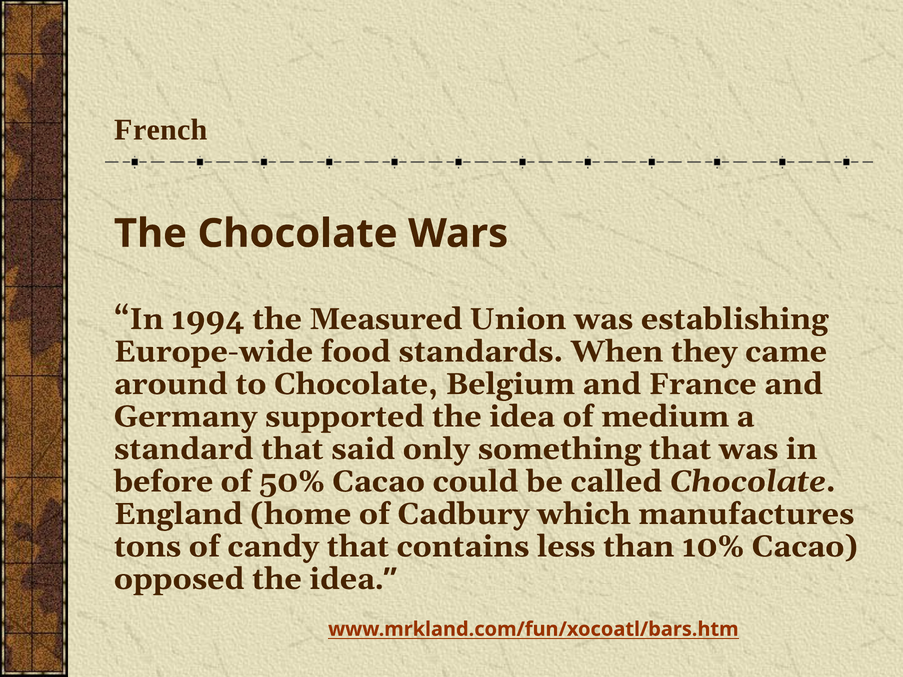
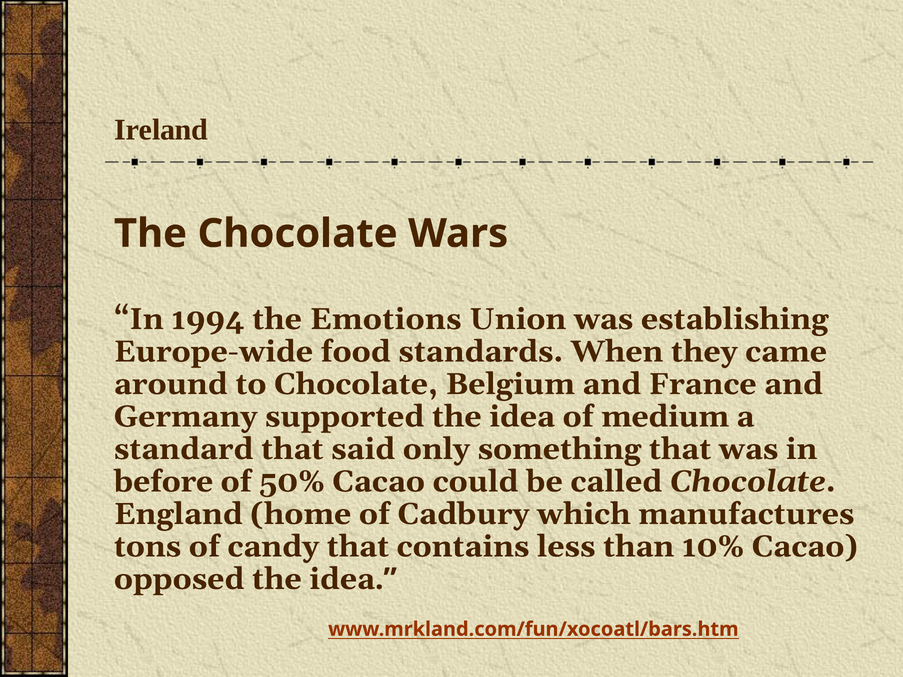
French: French -> Ireland (161, 130)
Measured: Measured -> Emotions (386, 319)
